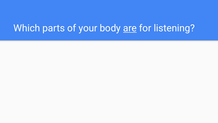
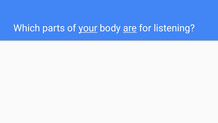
your underline: none -> present (88, 28)
